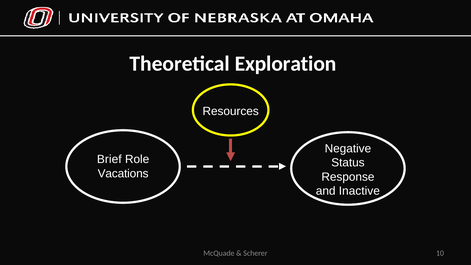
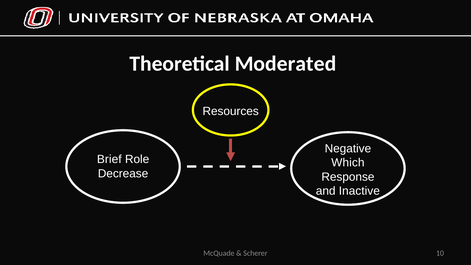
Exploration: Exploration -> Moderated (285, 64)
Status: Status -> Which (348, 163)
Vacations: Vacations -> Decrease (123, 174)
